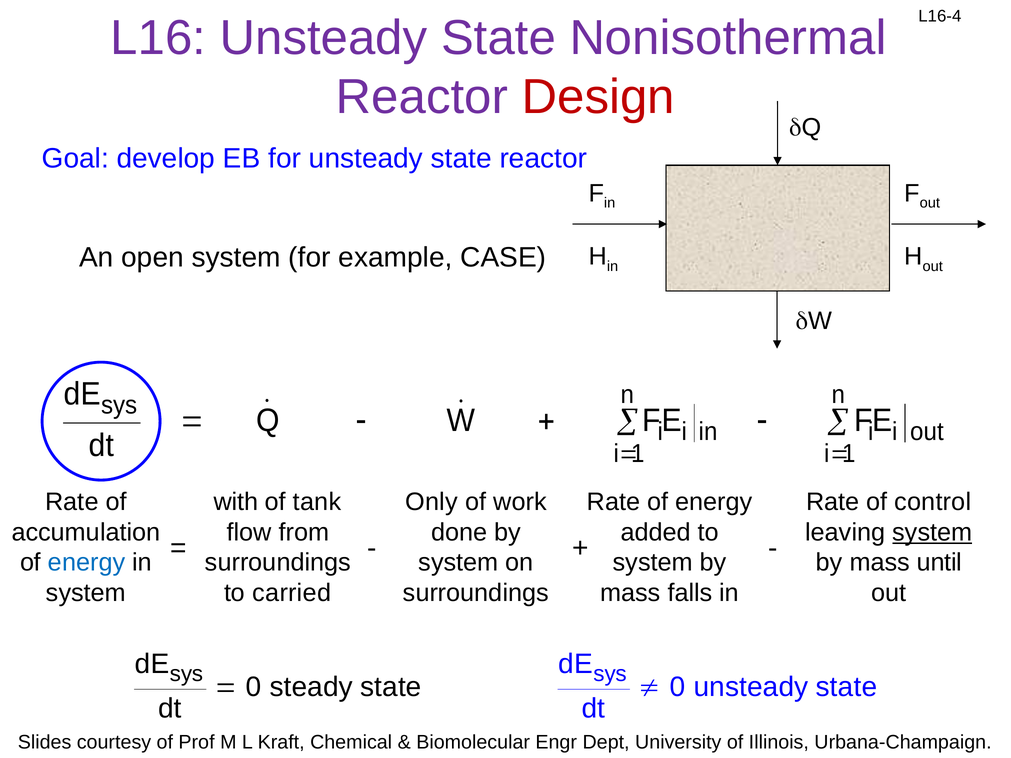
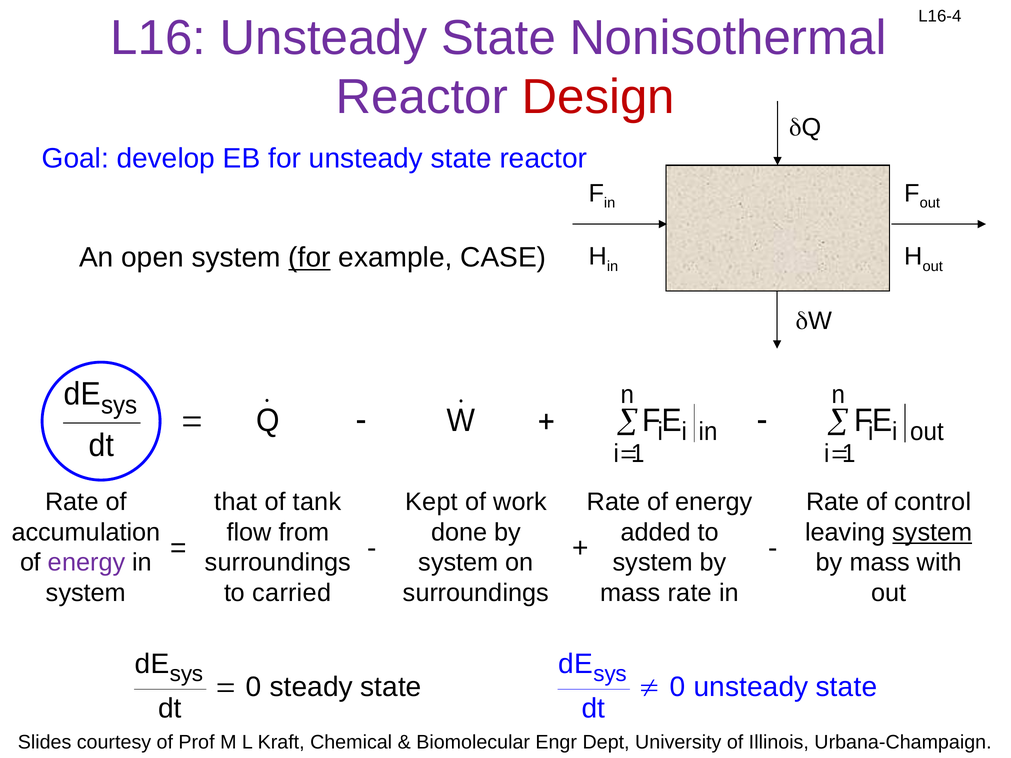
for underline: none -> present (309, 258)
with: with -> that (236, 502)
Only: Only -> Kept (432, 502)
energy colour: blue -> purple (87, 563)
until: until -> with (939, 563)
mass falls: falls -> rate (690, 593)
